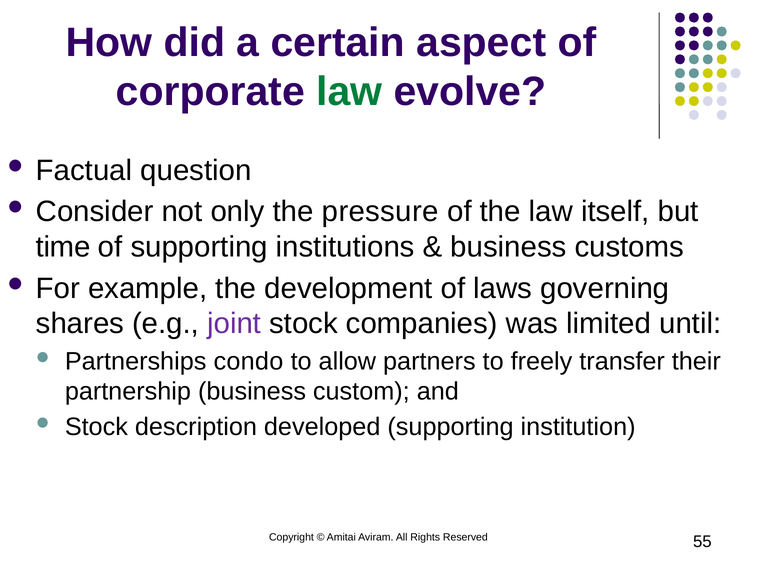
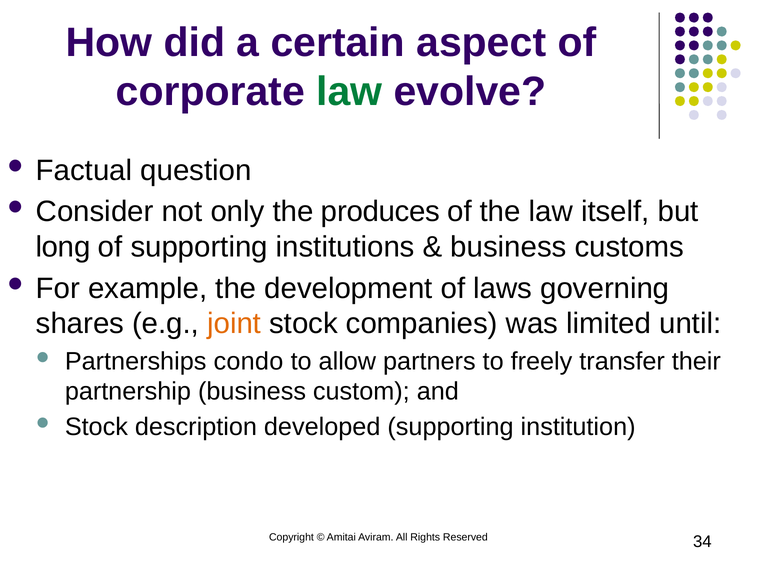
pressure: pressure -> produces (380, 212)
time: time -> long (63, 247)
joint colour: purple -> orange (234, 324)
55: 55 -> 34 (702, 541)
